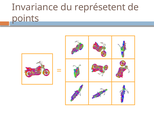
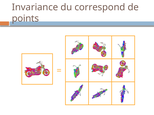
représetent: représetent -> correspond (100, 7)
